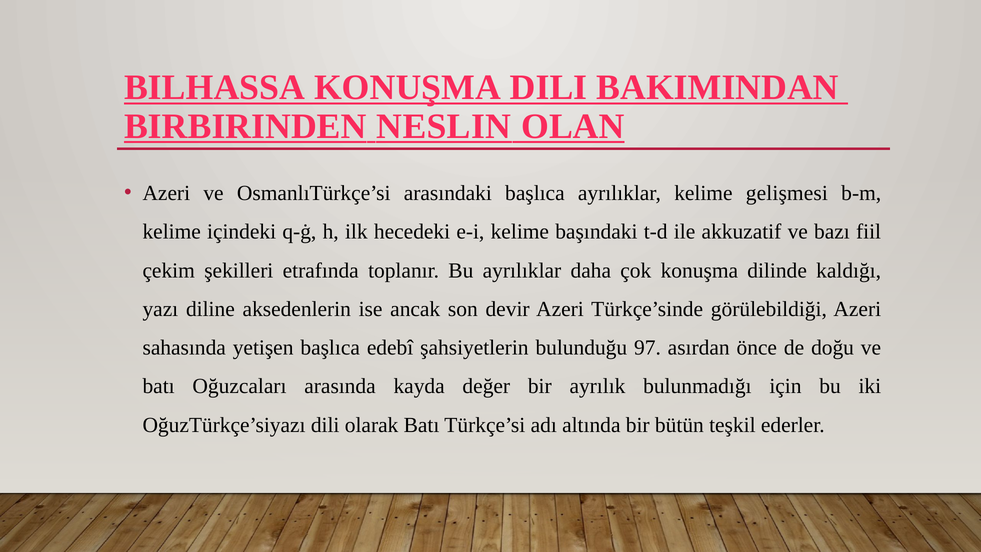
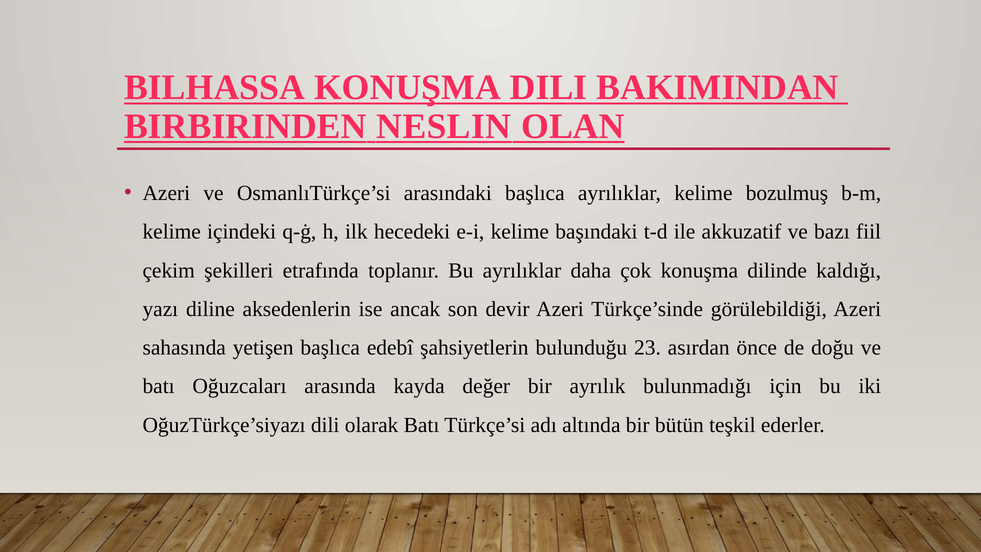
gelişmesi: gelişmesi -> bozulmuş (787, 193)
97: 97 -> 23 (647, 348)
